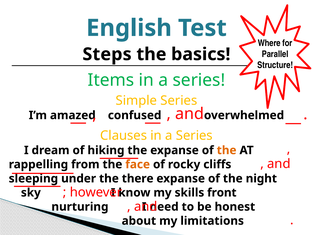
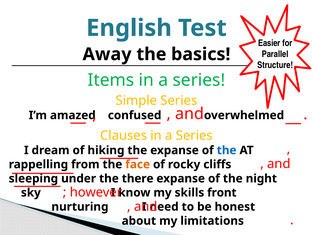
Where: Where -> Easier (269, 43)
Steps: Steps -> Away (107, 54)
the colour: orange -> blue (227, 150)
